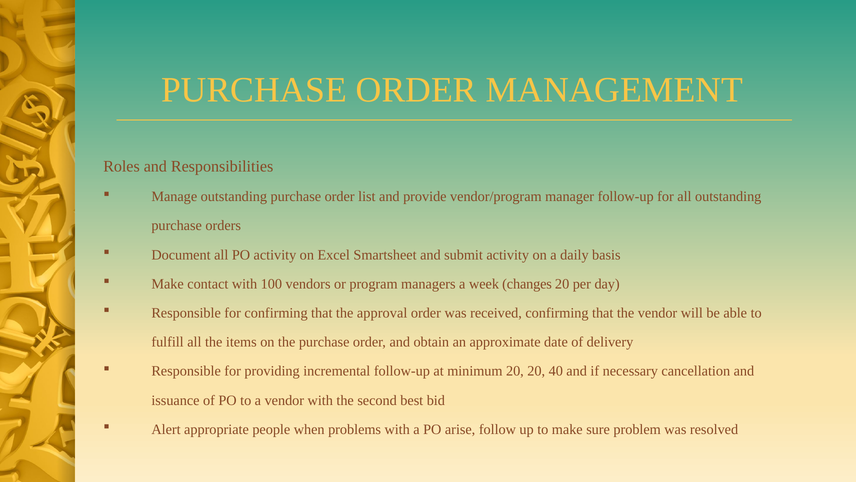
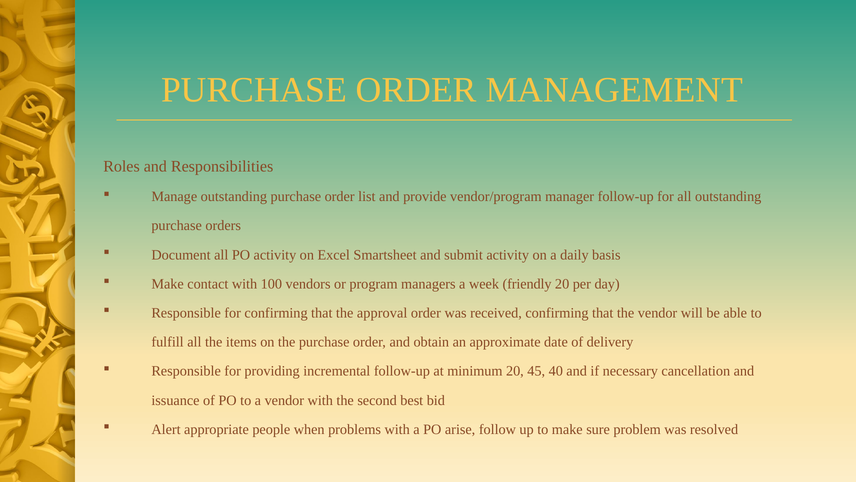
changes: changes -> friendly (527, 284)
20 20: 20 -> 45 (536, 371)
